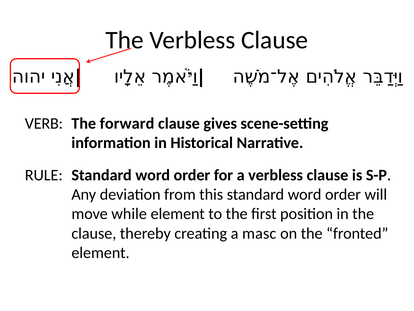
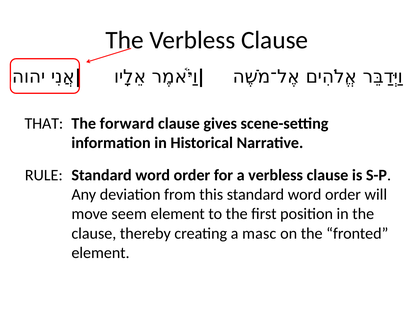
VERB: VERB -> THAT (44, 123)
while: while -> seem (129, 214)
